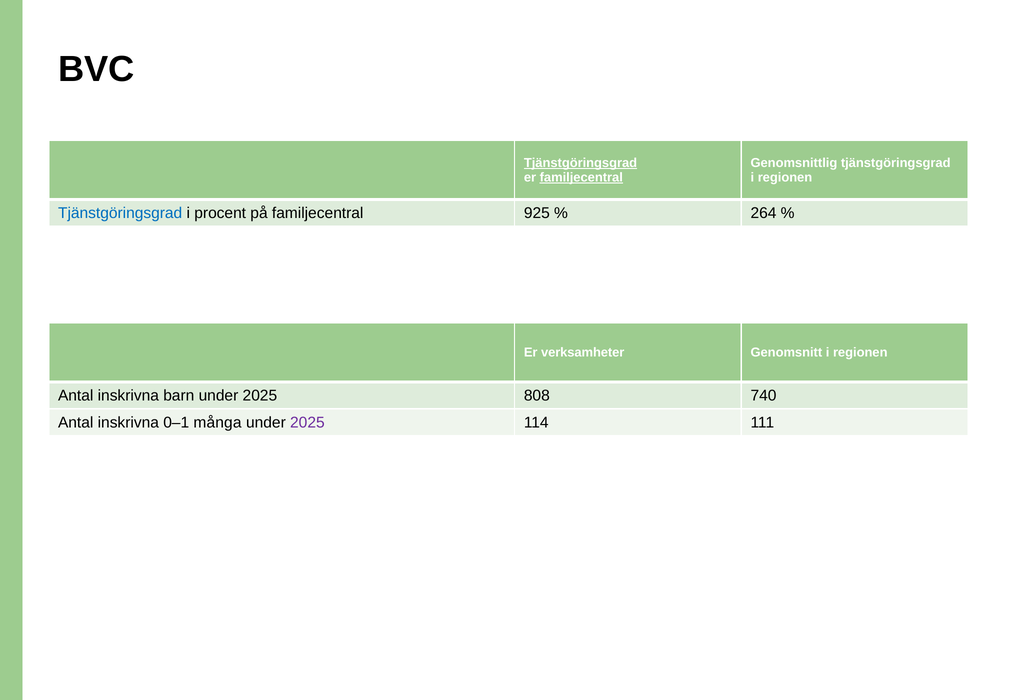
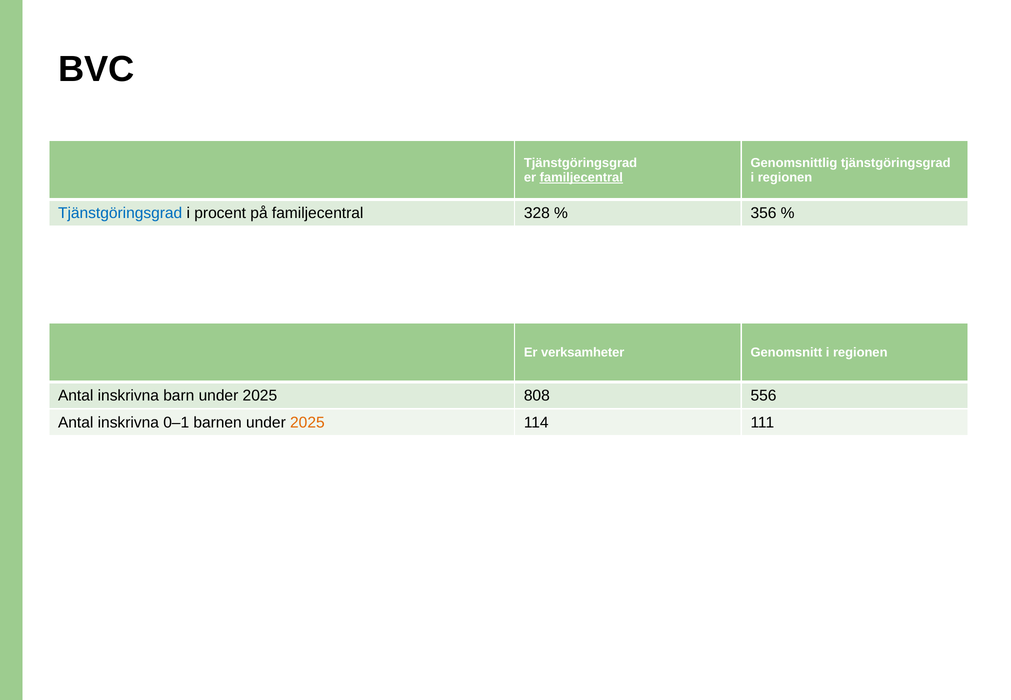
Tjänstgöringsgrad underline: present -> none (581, 163)
925: 925 -> 328 (537, 213)
264: 264 -> 356 (764, 213)
740: 740 -> 556 (764, 396)
många: många -> barnen (218, 422)
2025 colour: purple -> orange (307, 422)
